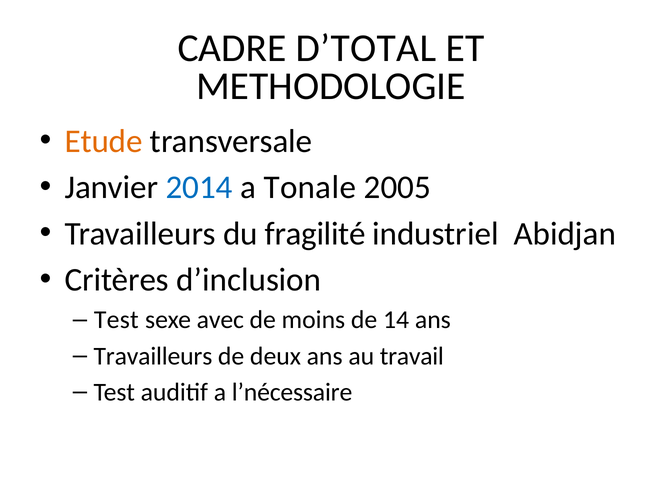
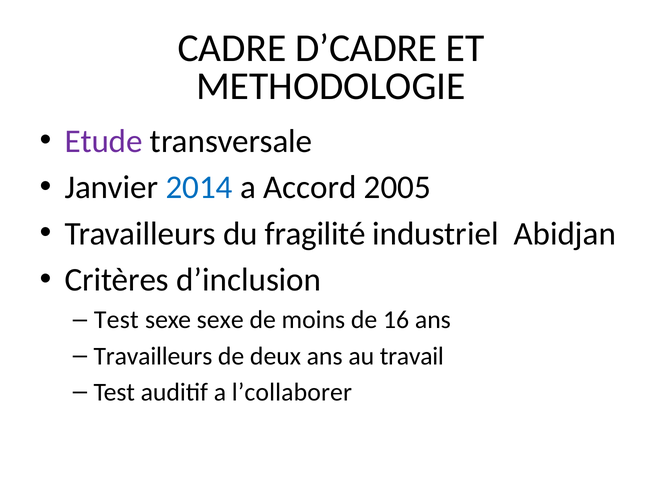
D’TOTAL: D’TOTAL -> D’CADRE (366, 48)
Etude colour: orange -> purple (104, 141)
Tonale: Tonale -> Accord (310, 188)
sexe avec: avec -> sexe (220, 320)
14: 14 -> 16 (396, 320)
l’nécessaire: l’nécessaire -> l’collaborer (292, 392)
